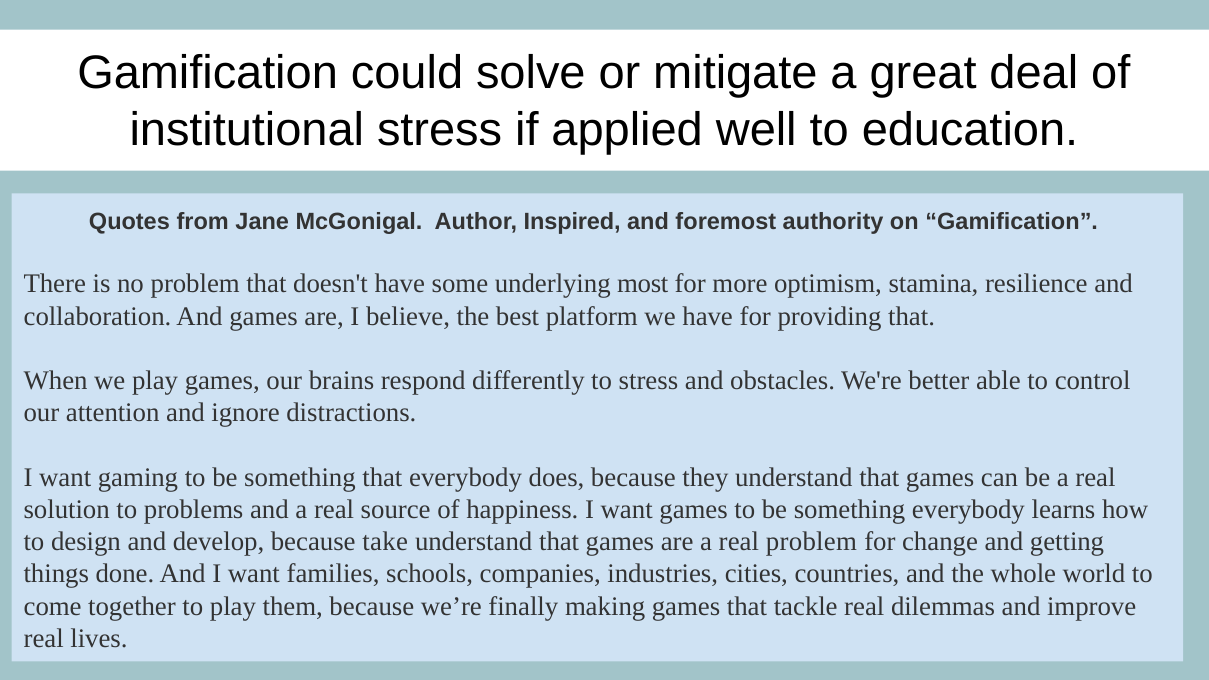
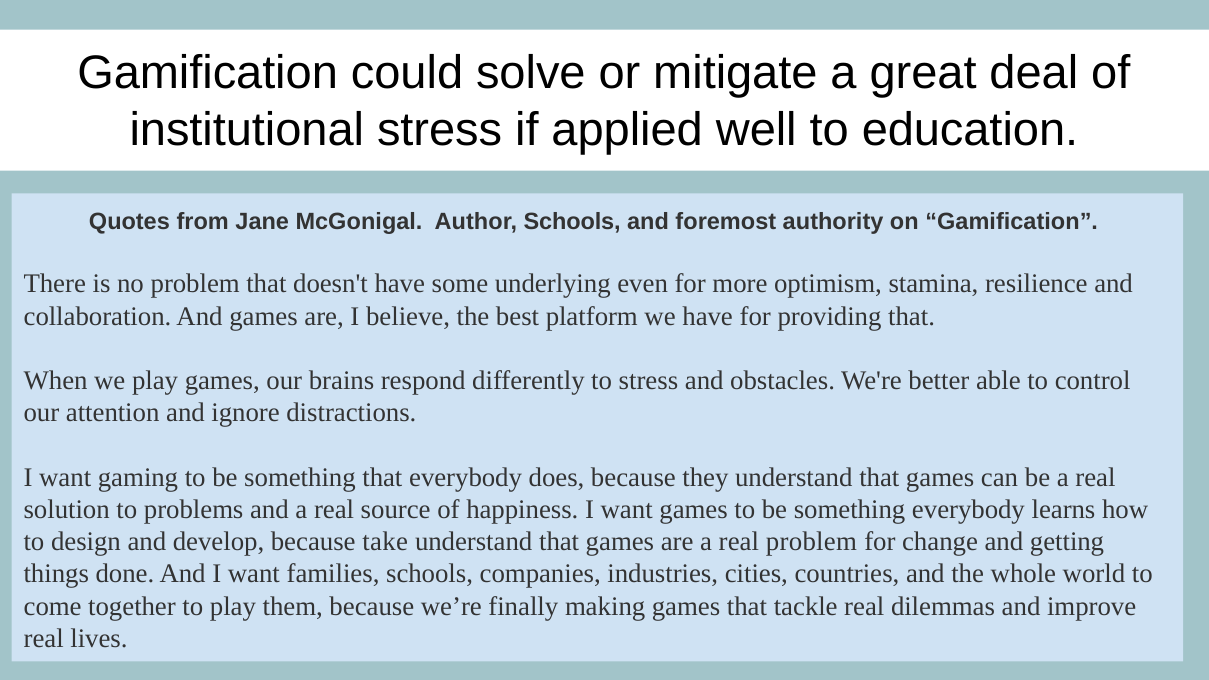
Author Inspired: Inspired -> Schools (572, 221)
most: most -> even (643, 284)
